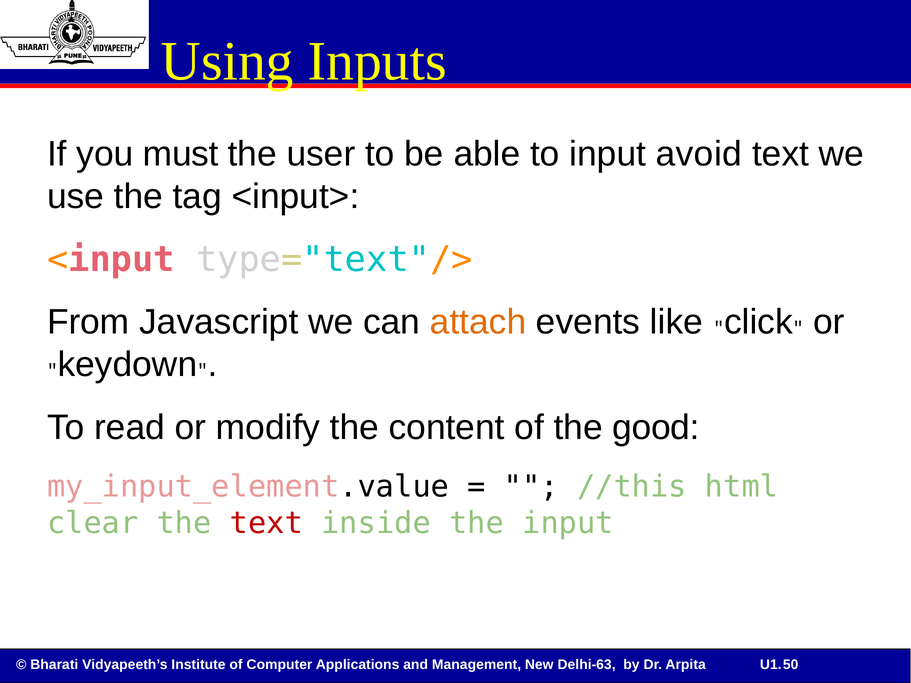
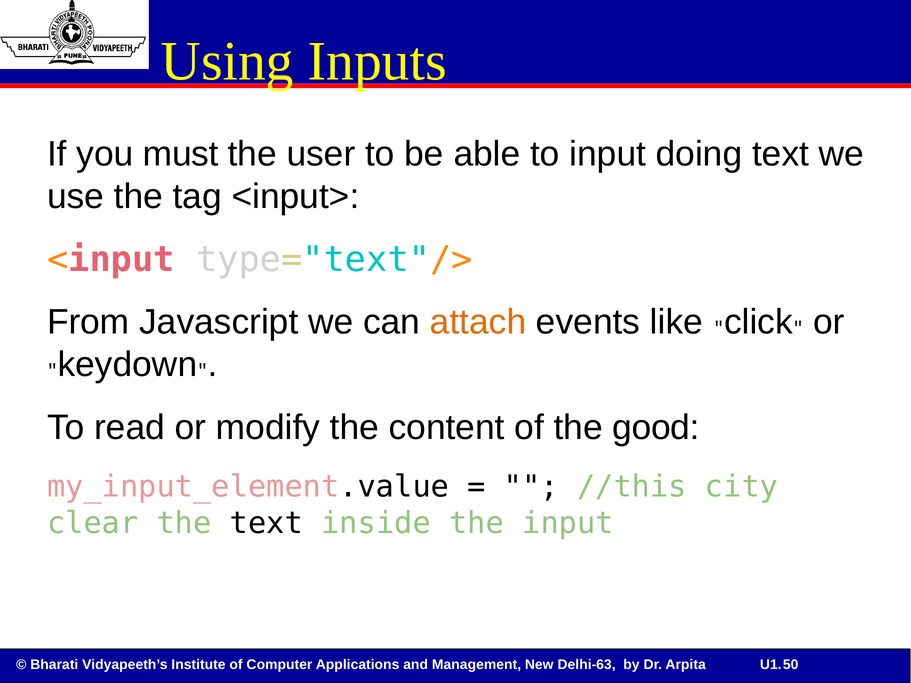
avoid: avoid -> doing (699, 154)
html: html -> city (742, 487)
text colour: red -> black (266, 524)
